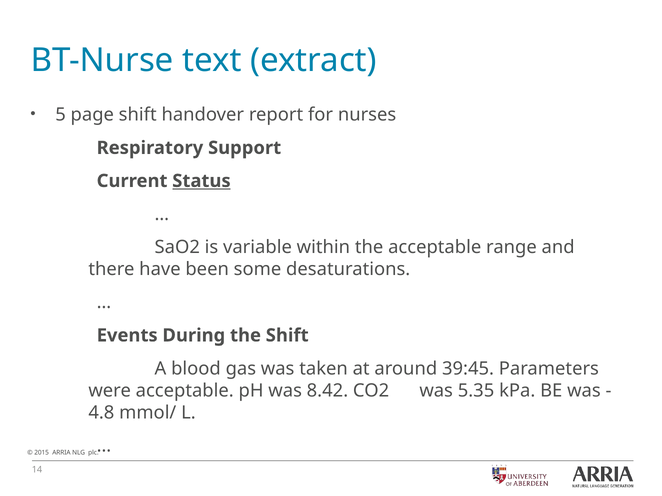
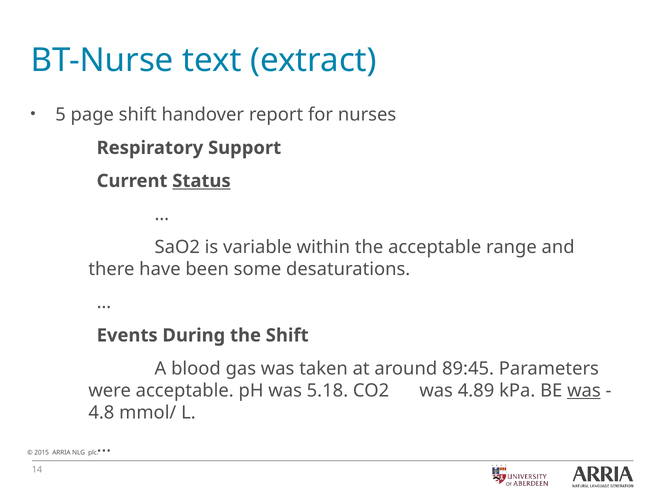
39:45: 39:45 -> 89:45 (468, 369)
8.42: 8.42 -> 5.18 (327, 391)
5.35: 5.35 -> 4.89 (476, 391)
was underline: none -> present (584, 391)
